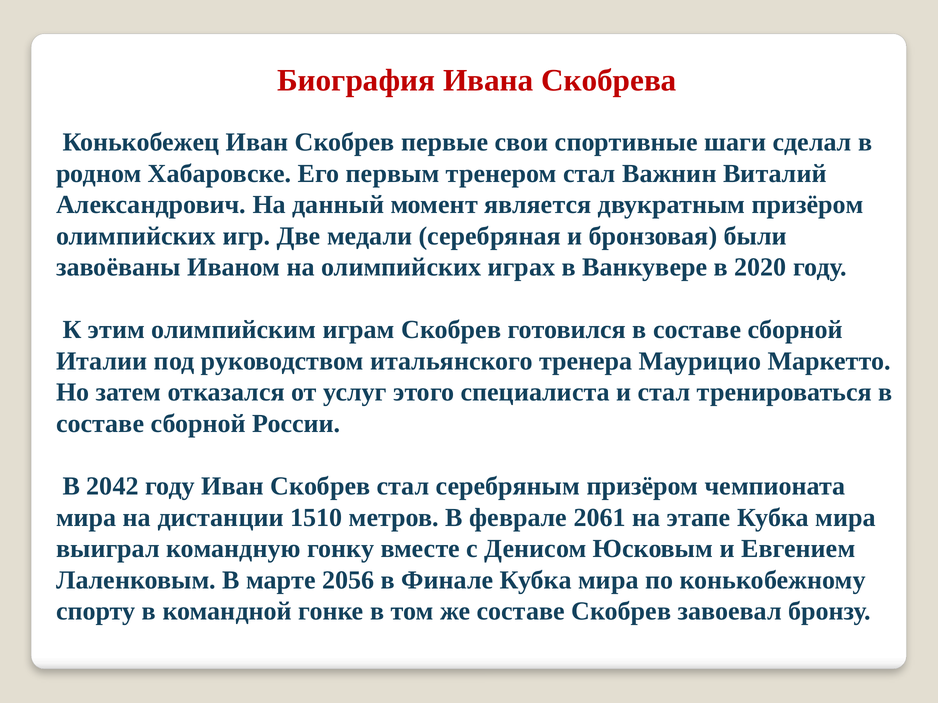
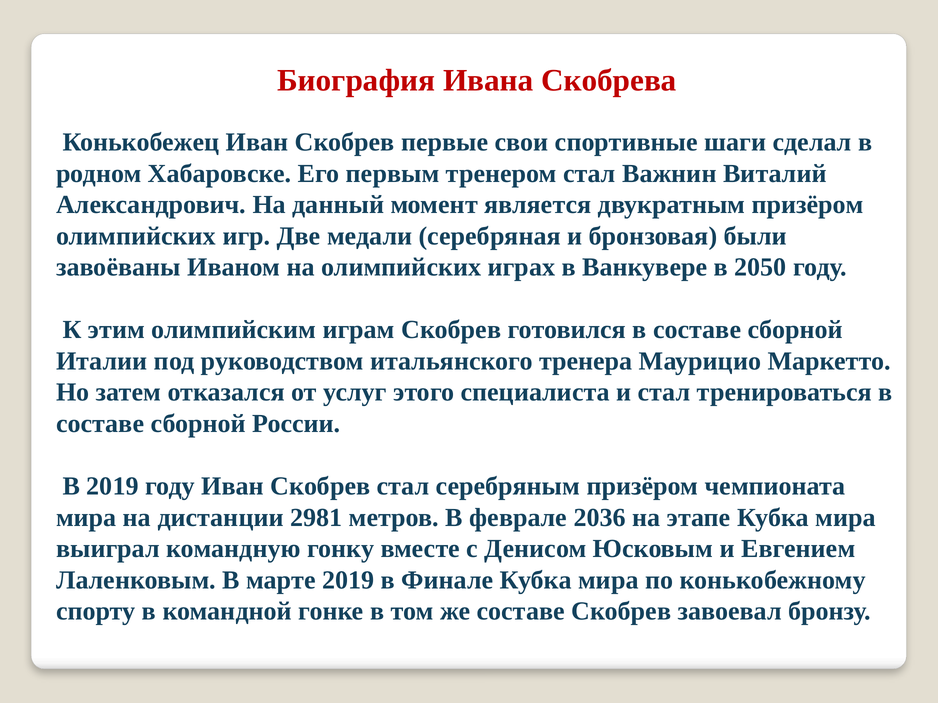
2020: 2020 -> 2050 (760, 268)
В 2042: 2042 -> 2019 (113, 487)
1510: 1510 -> 2981 (316, 518)
2061: 2061 -> 2036 (600, 518)
марте 2056: 2056 -> 2019 (348, 580)
